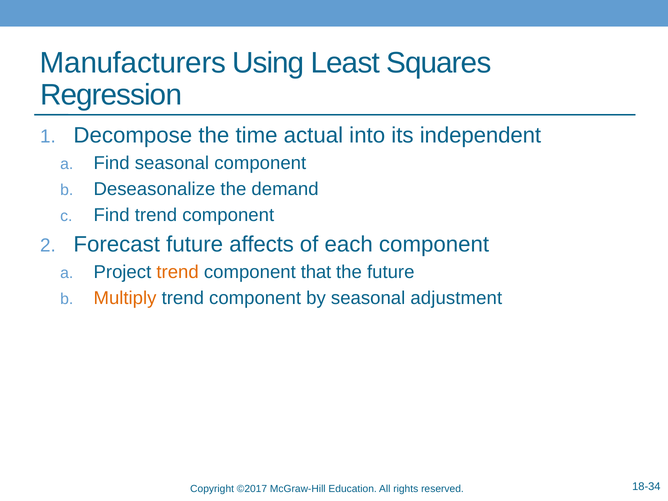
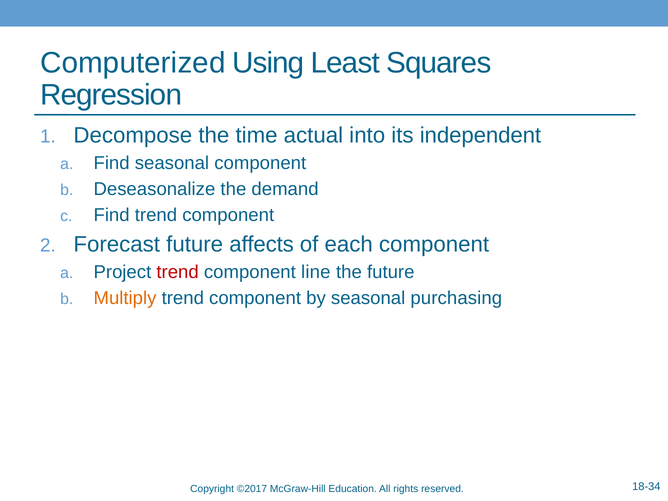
Manufacturers: Manufacturers -> Computerized (133, 63)
trend colour: orange -> red (178, 272)
that: that -> line (316, 272)
adjustment: adjustment -> purchasing (456, 298)
